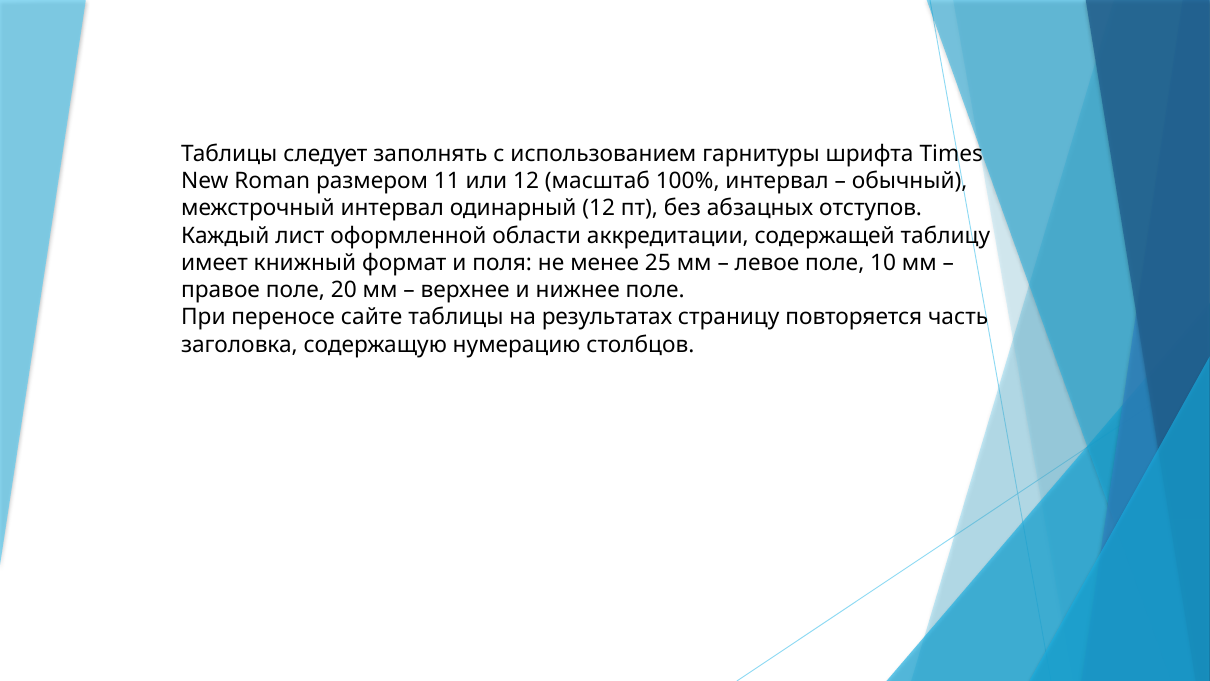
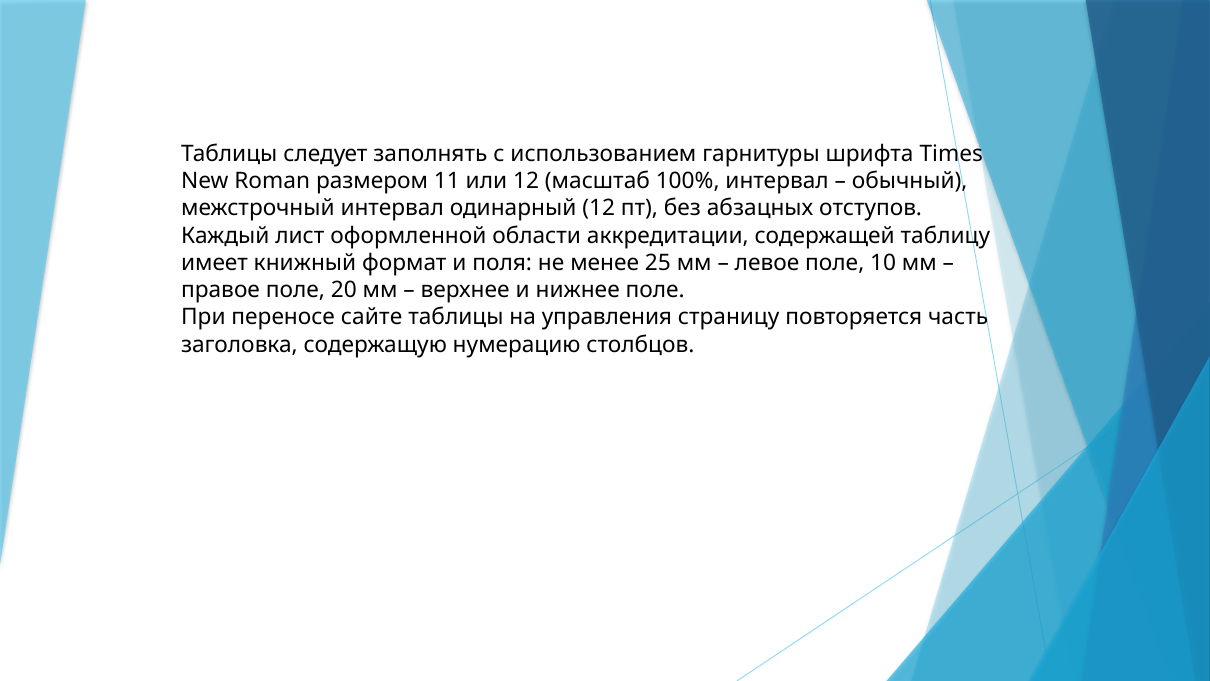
результатах: результатах -> управления (607, 317)
